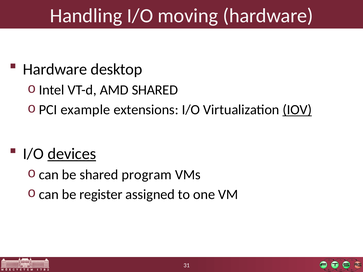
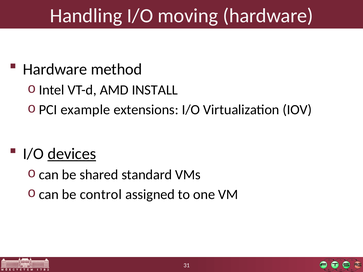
desktop: desktop -> method (116, 69)
AMD SHARED: SHARED -> INSTALL (155, 90)
IOV underline: present -> none (297, 110)
program: program -> standard (147, 175)
register: register -> control (101, 195)
